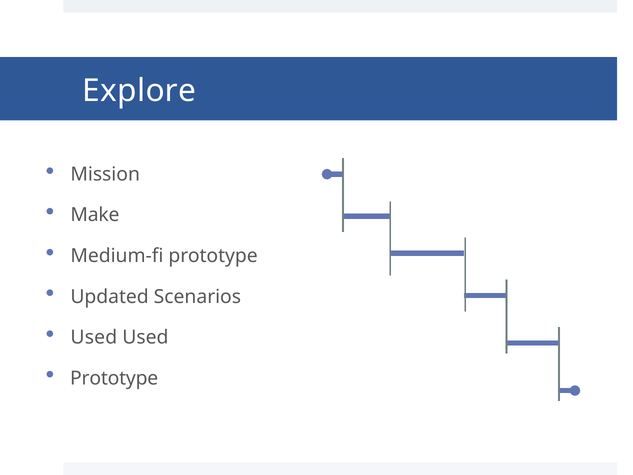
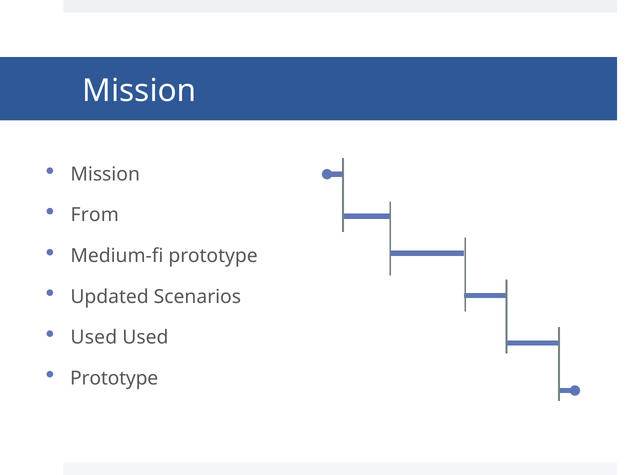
Explore: Explore -> Mission (139, 91)
Make: Make -> From (95, 215)
